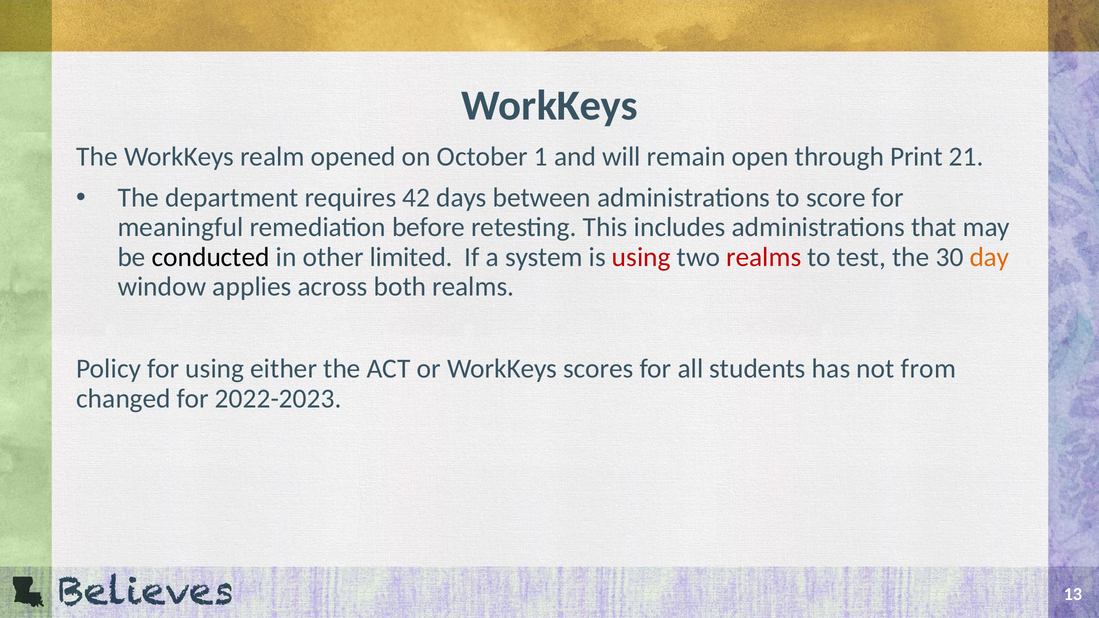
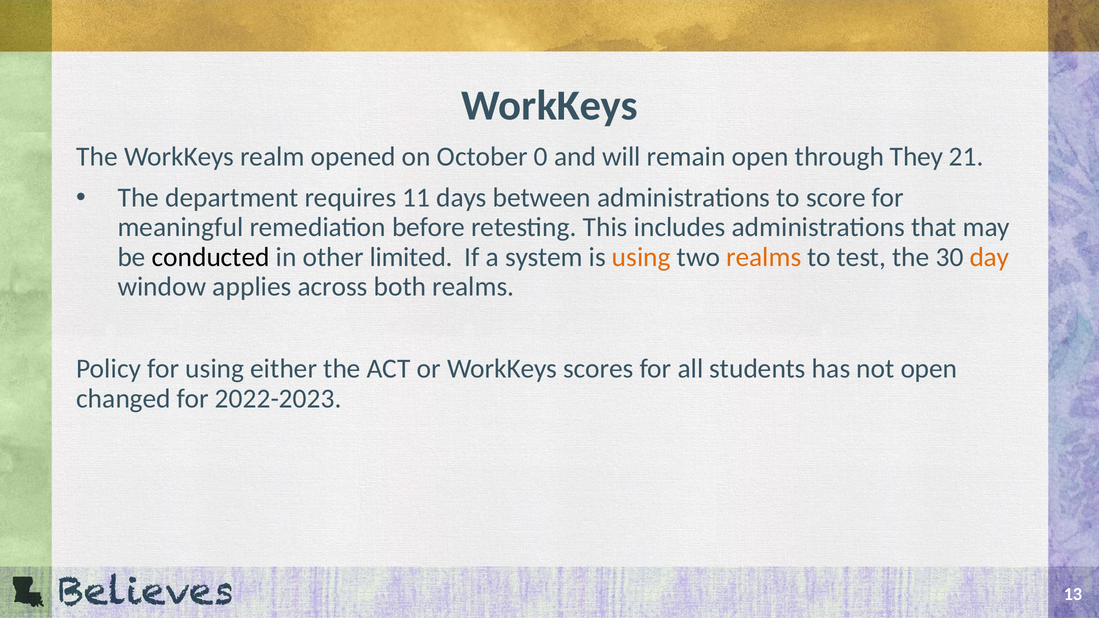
1: 1 -> 0 (541, 157)
Print: Print -> They (916, 157)
42: 42 -> 11 (416, 198)
using colour: red -> orange (641, 257)
realms colour: red -> orange (764, 257)
not from: from -> open (929, 369)
